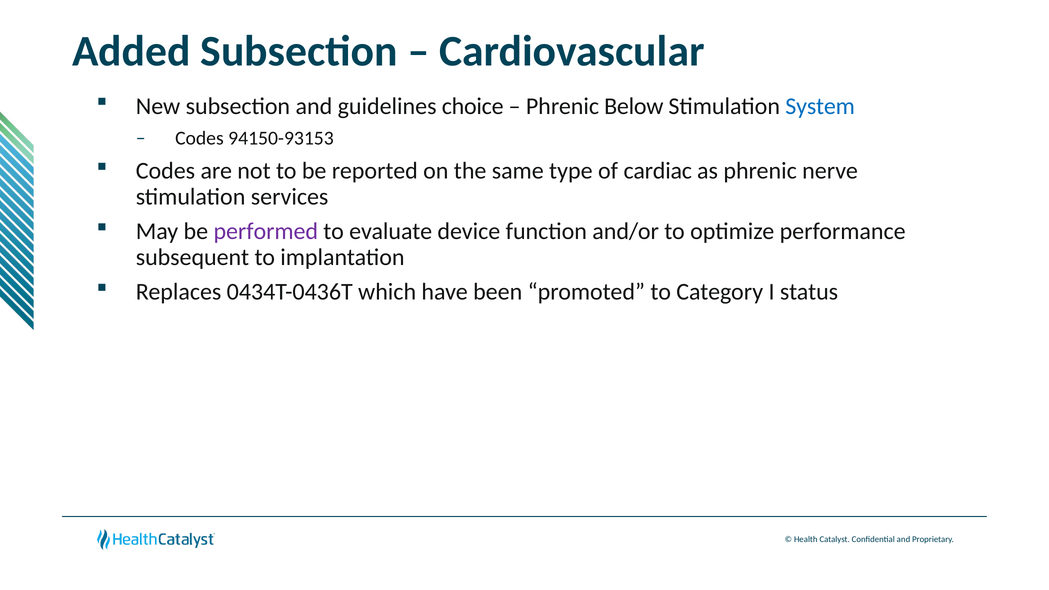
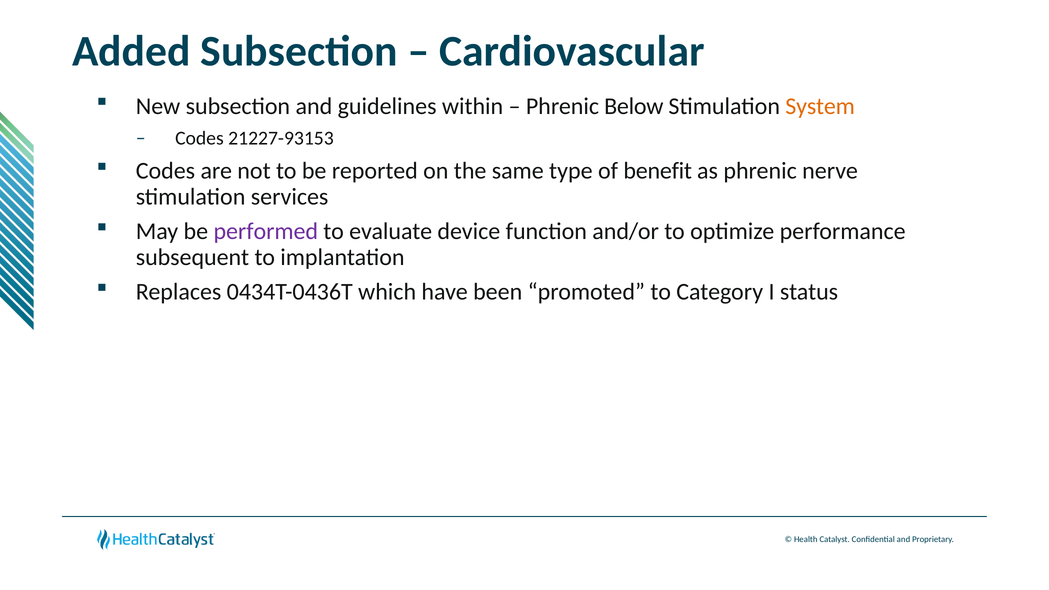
choice: choice -> within (473, 106)
System colour: blue -> orange (820, 106)
94150-93153: 94150-93153 -> 21227-93153 (281, 138)
cardiac: cardiac -> benefit (658, 171)
